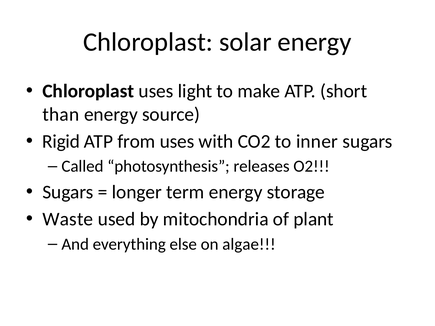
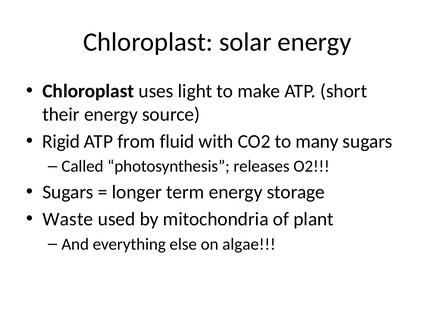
than: than -> their (61, 114)
from uses: uses -> fluid (177, 142)
inner: inner -> many (317, 142)
